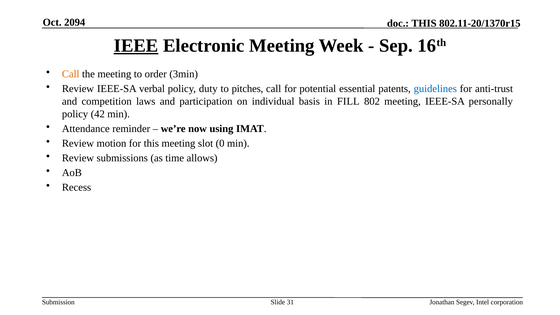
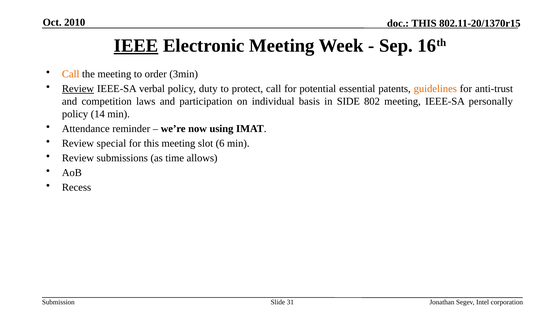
2094: 2094 -> 2010 (75, 22)
Review underline: none -> present (78, 89)
pitches: pitches -> protect (247, 89)
guidelines colour: blue -> orange (435, 89)
FILL: FILL -> SIDE (348, 101)
42: 42 -> 14 (98, 114)
motion: motion -> special (111, 143)
0: 0 -> 6 (220, 143)
